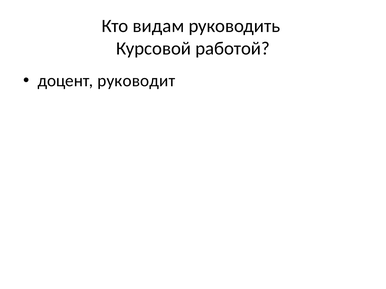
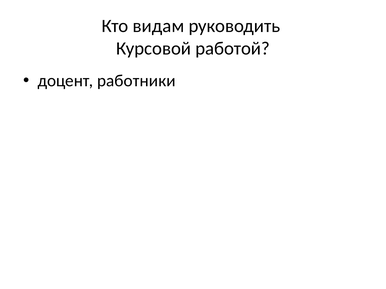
руководит: руководит -> работники (136, 81)
